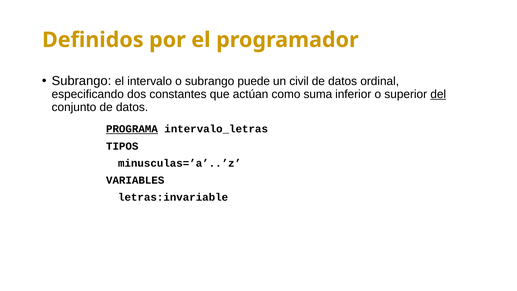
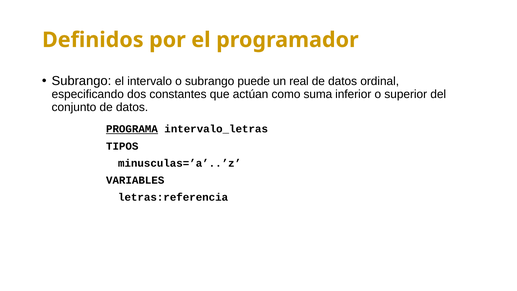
civil: civil -> real (299, 81)
del underline: present -> none (438, 94)
letras:invariable: letras:invariable -> letras:referencia (173, 197)
